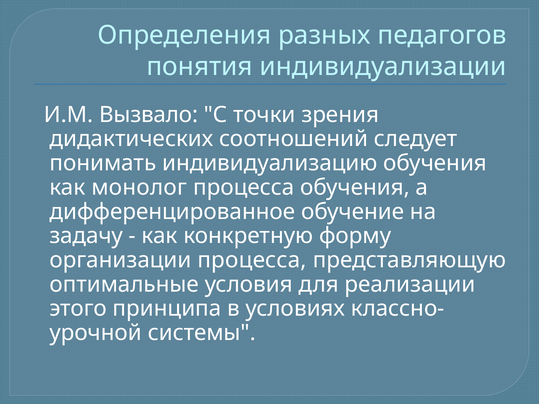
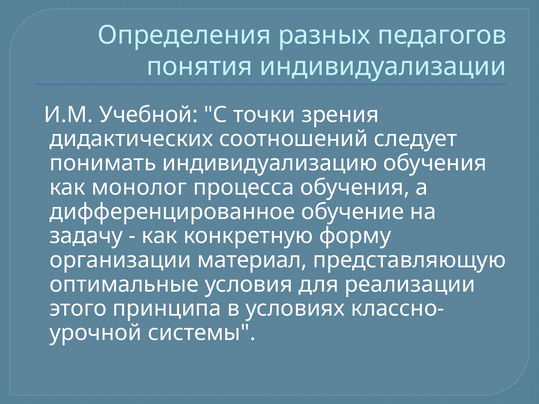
Вызвало: Вызвало -> Учебной (149, 115)
организации процесса: процесса -> материал (252, 260)
